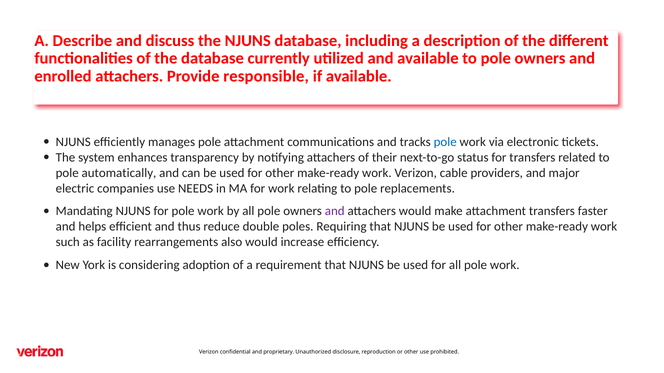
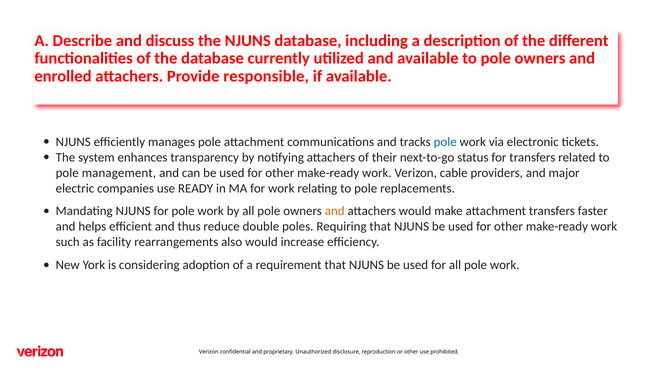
automatically: automatically -> management (119, 173)
NEEDS: NEEDS -> READY (196, 189)
and colour: purple -> orange (335, 211)
